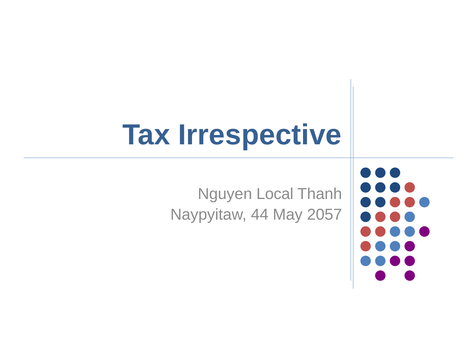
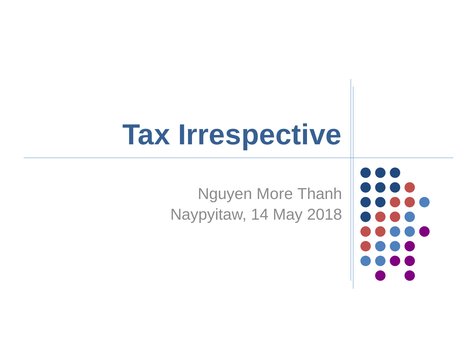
Local: Local -> More (275, 194)
44: 44 -> 14 (260, 214)
2057: 2057 -> 2018 (325, 214)
